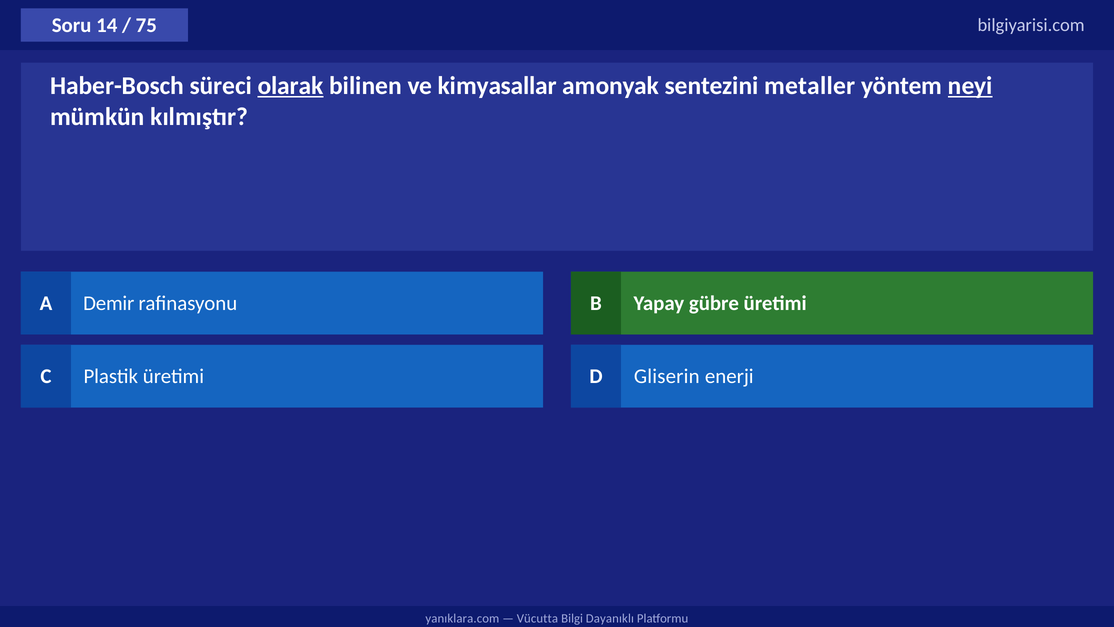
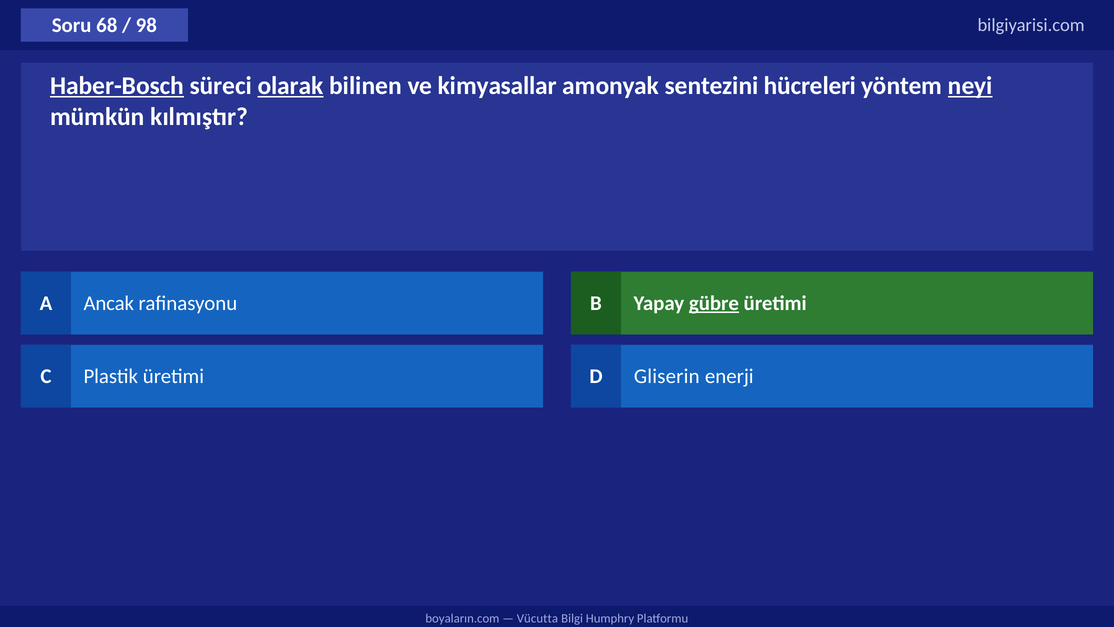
14: 14 -> 68 (107, 25)
75: 75 -> 98 (146, 25)
Haber-Bosch underline: none -> present (117, 86)
metaller: metaller -> hücreleri (810, 86)
Demir: Demir -> Ancak (109, 303)
gübre underline: none -> present (714, 303)
yanıklara.com: yanıklara.com -> boyaların.com (462, 618)
Dayanıklı: Dayanıklı -> Humphry (610, 618)
